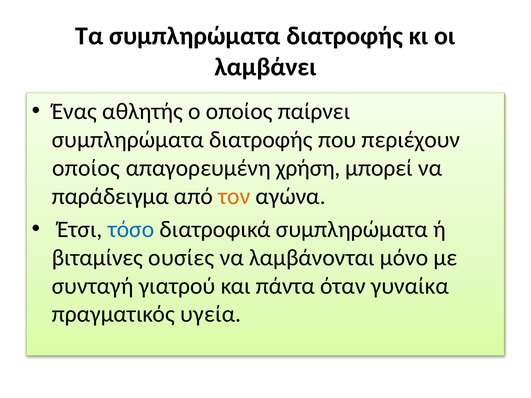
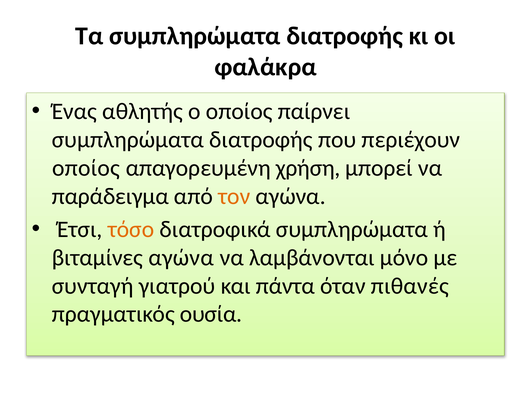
λαμβάνει: λαμβάνει -> φαλάκρα (265, 67)
τόσο colour: blue -> orange (131, 229)
βιταμίνες ουσίες: ουσίες -> αγώνα (181, 258)
γυναίκα: γυναίκα -> πιθανές (410, 286)
υγεία: υγεία -> ουσία (211, 314)
